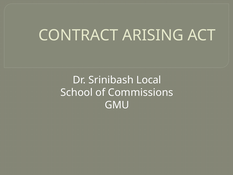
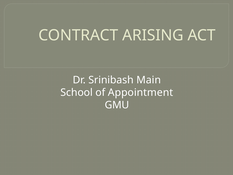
Local: Local -> Main (149, 80)
Commissions: Commissions -> Appointment (141, 92)
